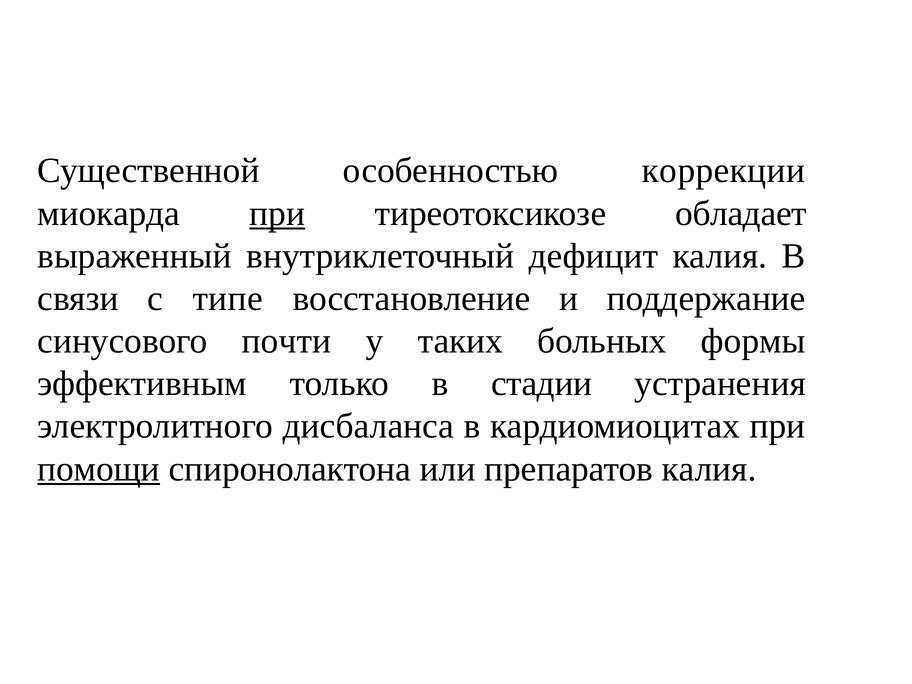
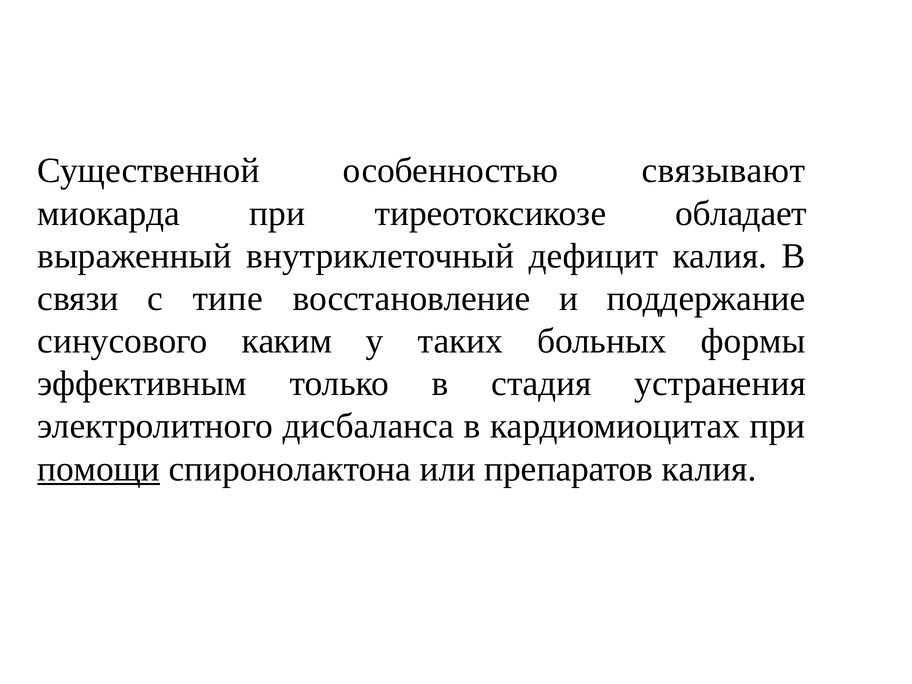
коррекции: коррекции -> связывают (723, 171)
при underline: present -> none (277, 213)
почти: почти -> каким (287, 341)
стадии: стадии -> стадия (541, 384)
